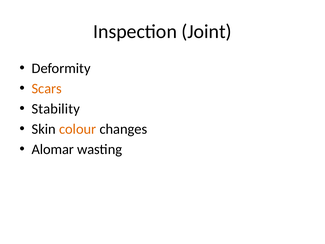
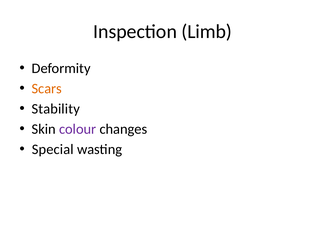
Joint: Joint -> Limb (207, 31)
colour colour: orange -> purple (78, 129)
Alomar: Alomar -> Special (53, 149)
